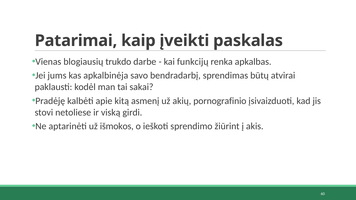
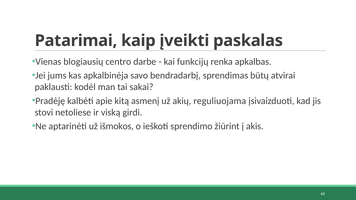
trukdo: trukdo -> centro (118, 62)
pornografinio: pornografinio -> reguliuojama (220, 101)
